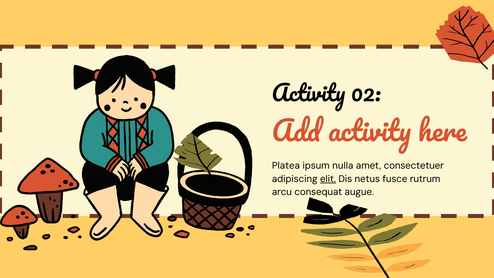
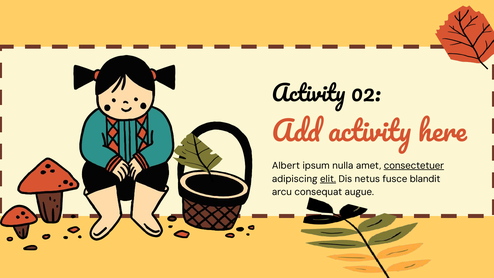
Platea: Platea -> Albert (286, 165)
consectetuer underline: none -> present (414, 165)
rutrum: rutrum -> blandit (425, 179)
